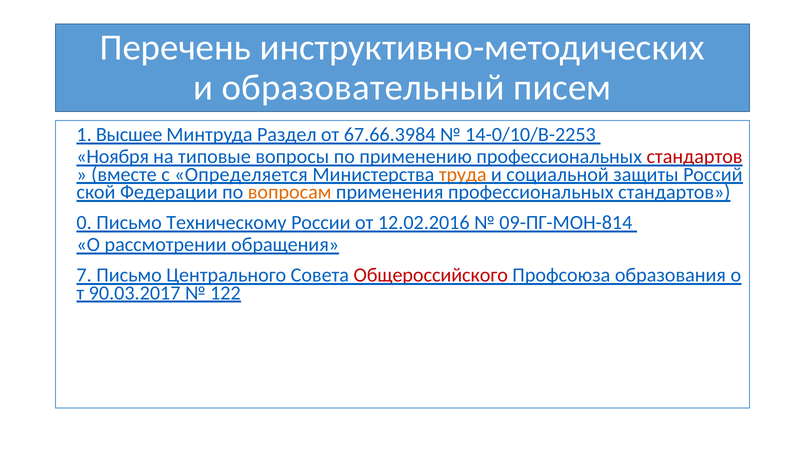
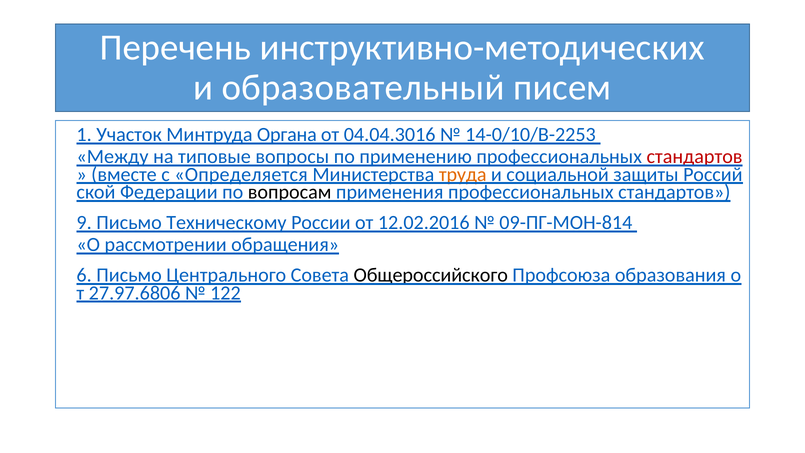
Высшее: Высшее -> Участок (129, 135)
Раздел: Раздел -> Органа (287, 135)
67.66.3984: 67.66.3984 -> 04.04.3016 (390, 135)
Ноября: Ноября -> Между (112, 157)
вопросам colour: orange -> black (290, 192)
0: 0 -> 9 (84, 223)
7: 7 -> 6 (84, 275)
Общероссийского colour: red -> black (431, 275)
90.03.2017: 90.03.2017 -> 27.97.6806 (135, 293)
